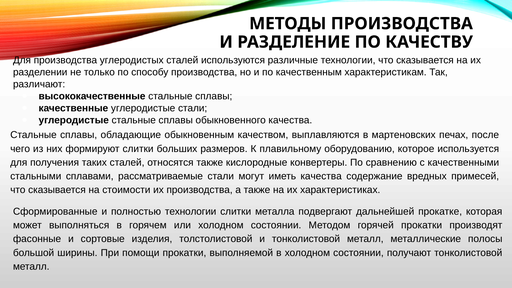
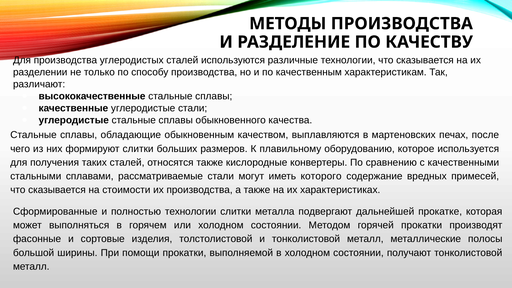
иметь качества: качества -> которого (321, 176)
